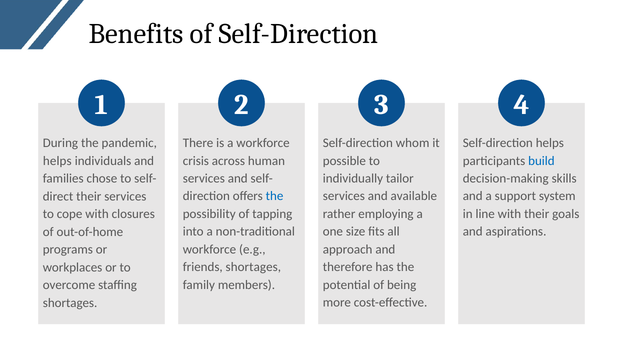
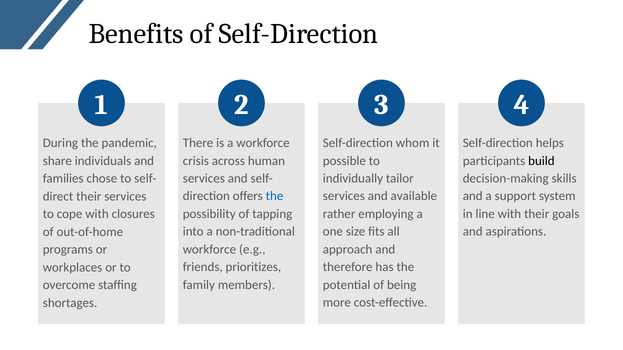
build colour: blue -> black (541, 161)
helps: helps -> share (57, 161)
friends shortages: shortages -> prioritizes (253, 267)
